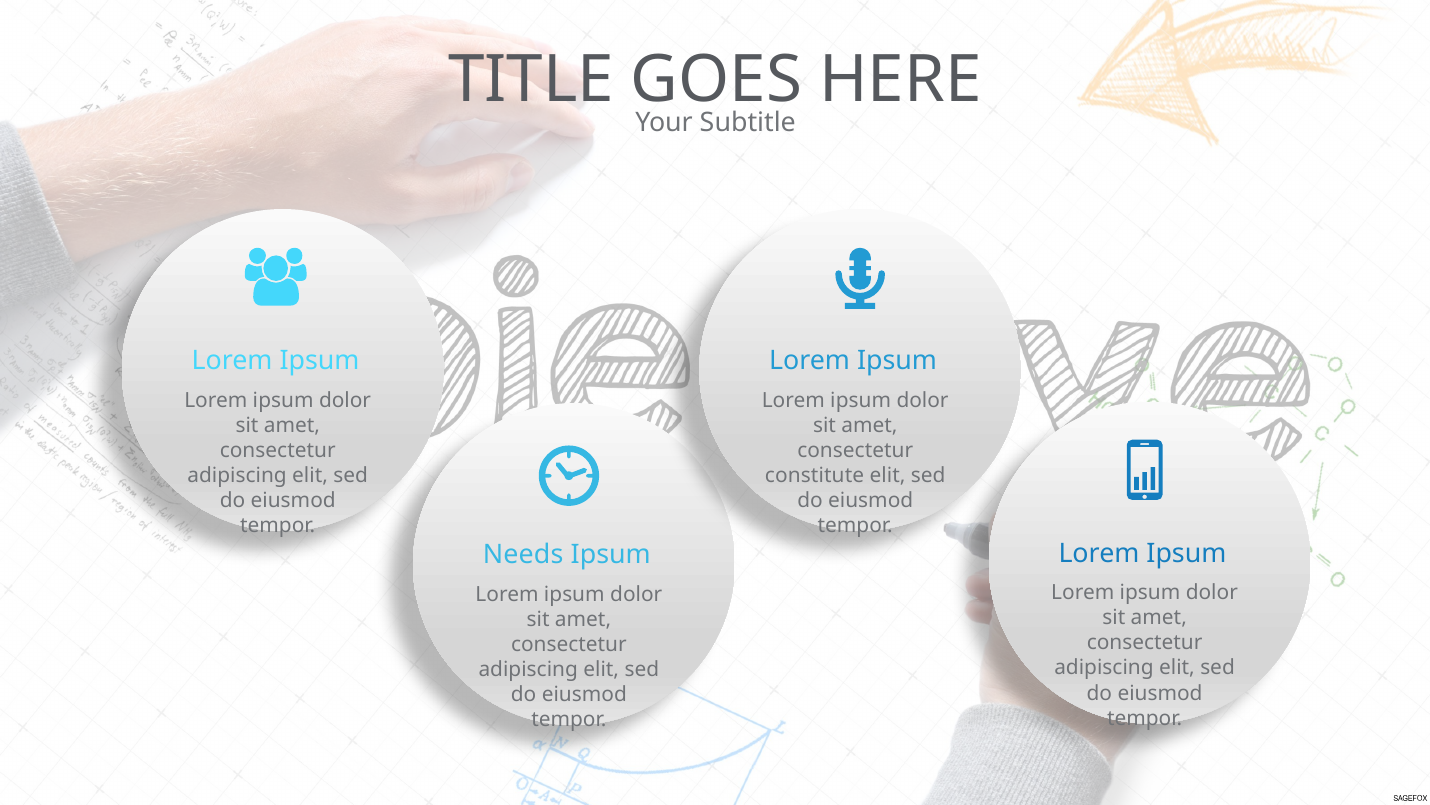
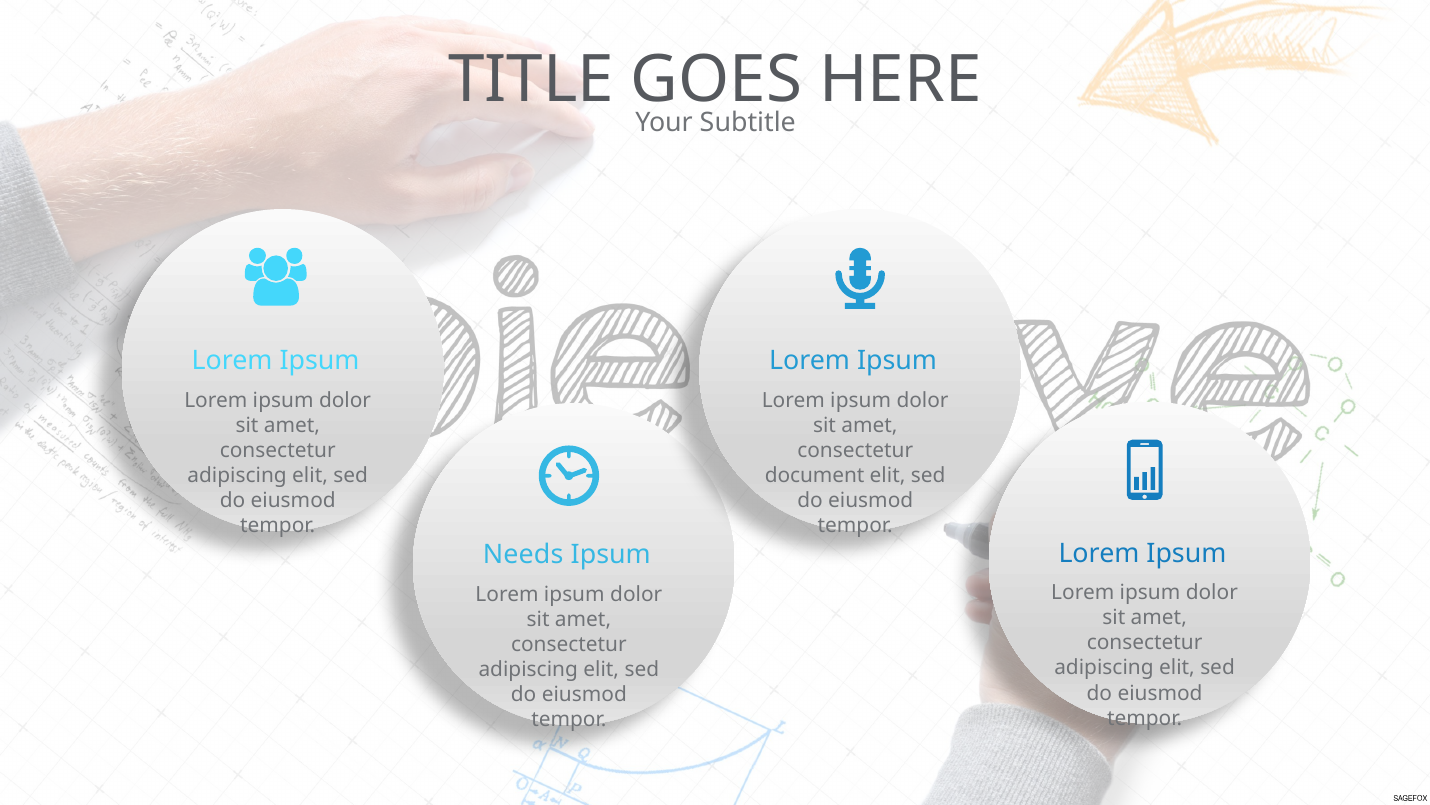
constitute: constitute -> document (815, 475)
